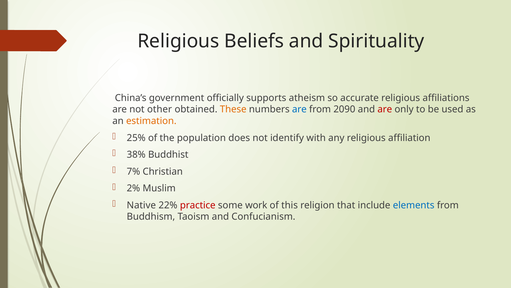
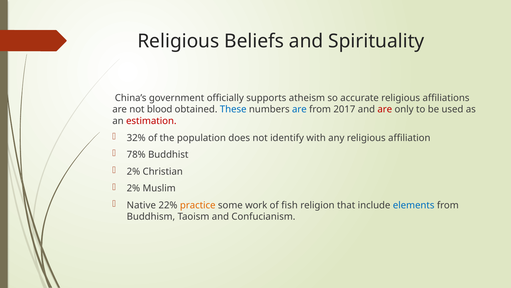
other: other -> blood (160, 109)
These colour: orange -> blue (233, 109)
2090: 2090 -> 2017 (344, 109)
estimation colour: orange -> red (151, 121)
25%: 25% -> 32% (136, 138)
38%: 38% -> 78% (136, 154)
7%: 7% -> 2% (133, 171)
practice colour: red -> orange (198, 205)
this: this -> fish (290, 205)
